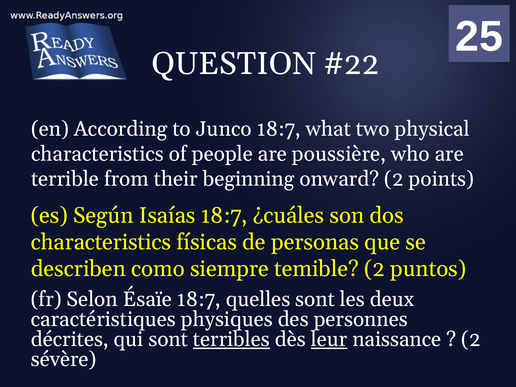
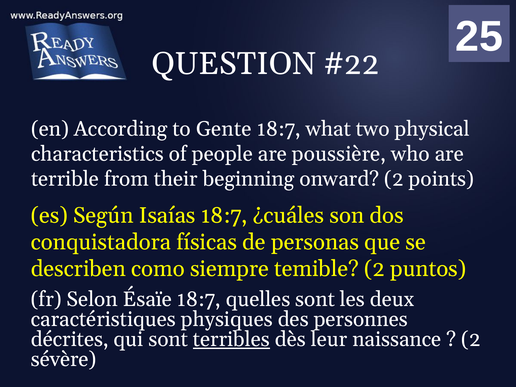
Junco: Junco -> Gente (224, 129)
characteristics: characteristics -> conquistadora (101, 242)
leur underline: present -> none (329, 339)
